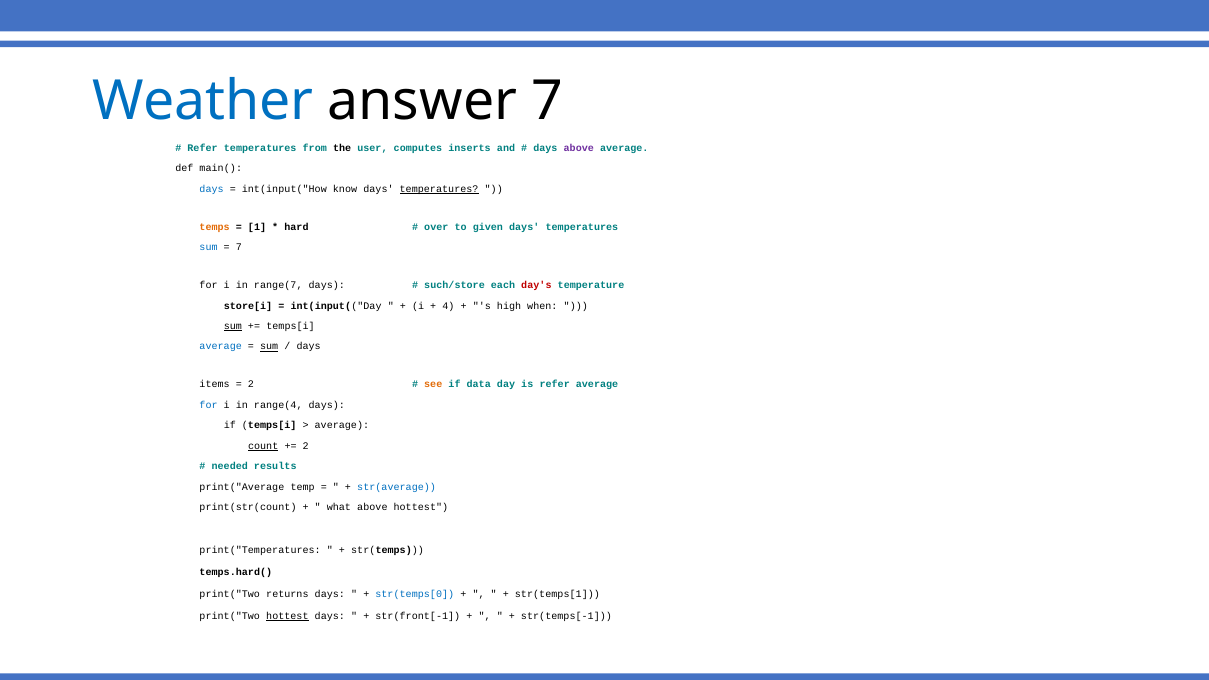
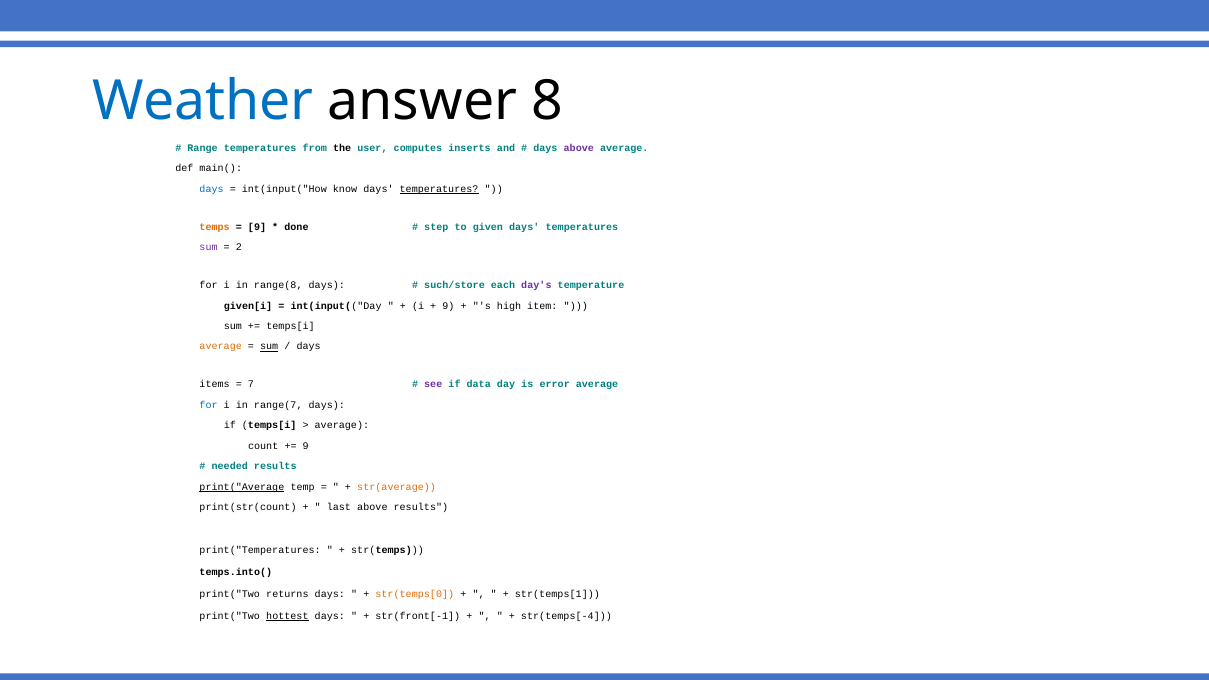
answer 7: 7 -> 8 (547, 102)
Refer: Refer -> Range (203, 148)
1: 1 -> 9 (257, 227)
hard: hard -> done (296, 227)
over: over -> step (436, 227)
sum colour: blue -> purple (209, 247)
7: 7 -> 2 (239, 247)
range(7: range(7 -> range(8 (278, 285)
day's colour: red -> purple (536, 285)
store[i: store[i -> given[i (248, 306)
4: 4 -> 9 (448, 306)
when: when -> item (542, 306)
sum underline: present -> none (233, 326)
average colour: blue -> orange (221, 347)
2: 2 -> 7 (251, 385)
see colour: orange -> purple (433, 385)
is refer: refer -> error (555, 385)
range(4: range(4 -> range(7 (278, 405)
count underline: present -> none (263, 446)
2: 2 -> 9 (306, 446)
print("Average underline: none -> present (242, 487)
str(average colour: blue -> orange (397, 487)
what: what -> last (339, 507)
above hottest: hottest -> results (421, 507)
temps.hard(: temps.hard( -> temps.into( (236, 572)
str(temps[0 colour: blue -> orange (415, 594)
str(temps[-1: str(temps[-1 -> str(temps[-4 (566, 616)
